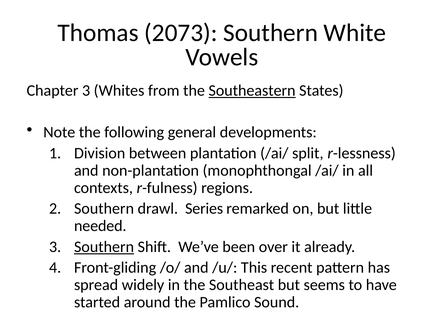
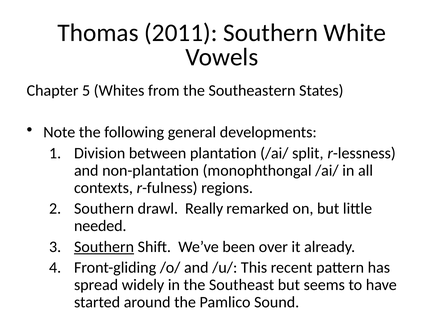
2073: 2073 -> 2011 (181, 33)
Chapter 3: 3 -> 5 (86, 91)
Southeastern underline: present -> none (252, 91)
Series: Series -> Really (204, 209)
